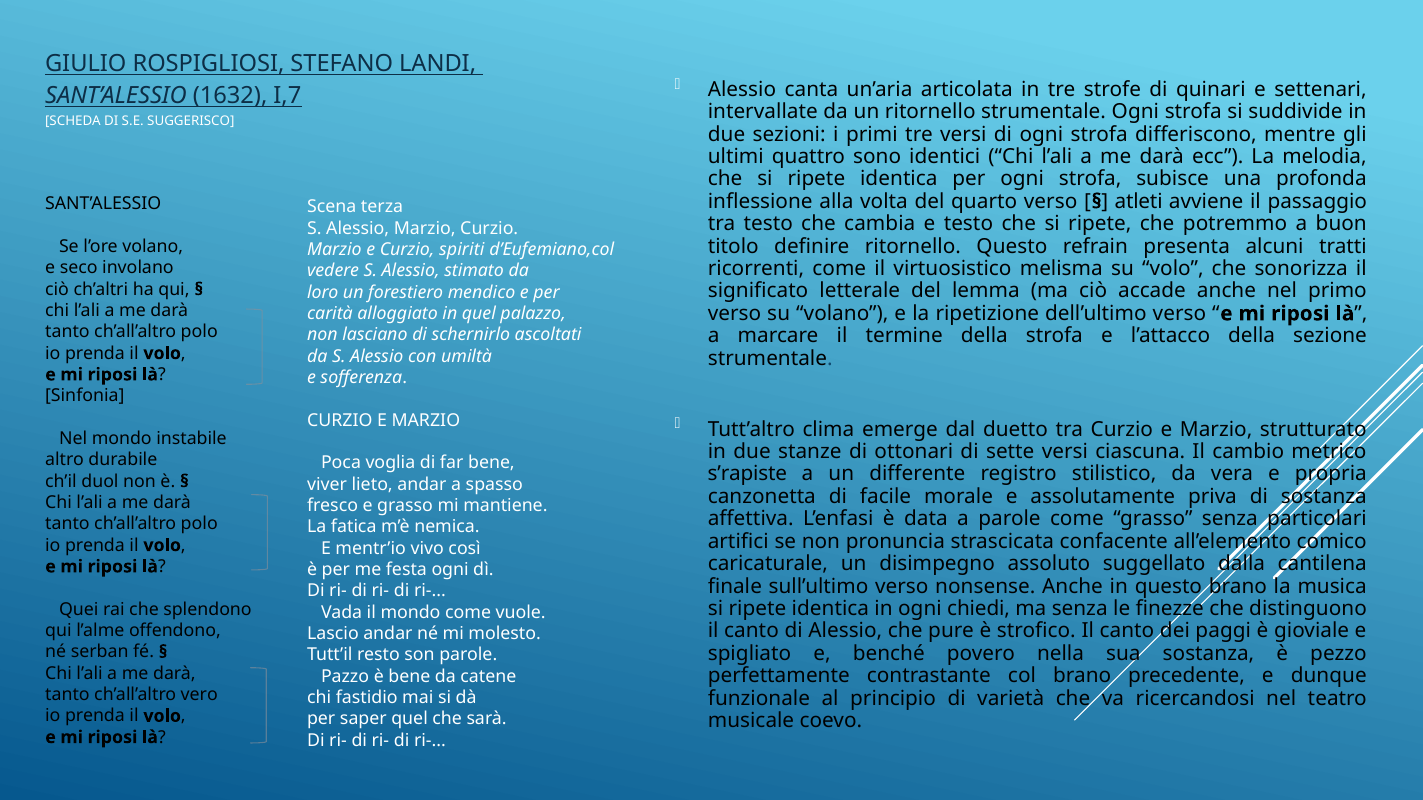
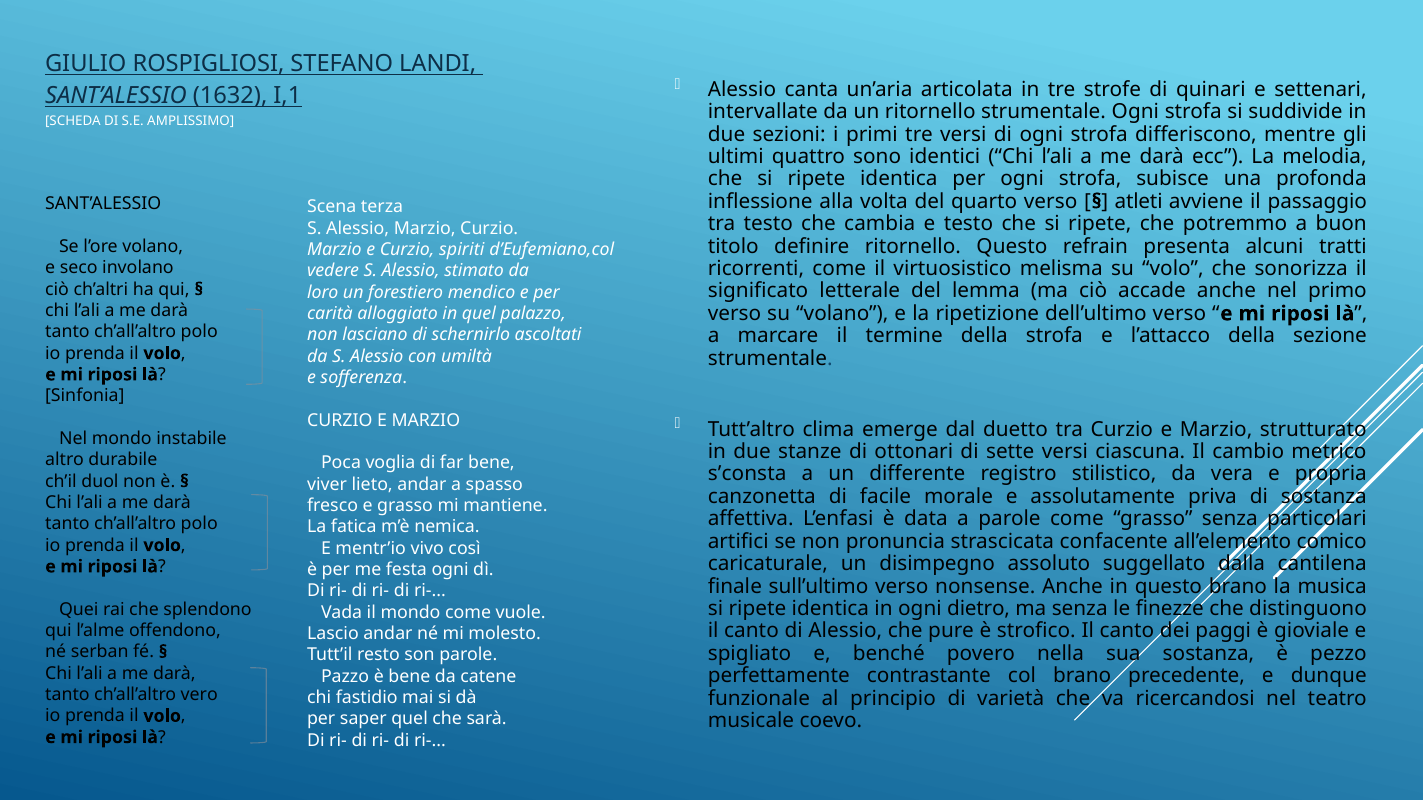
I,7: I,7 -> I,1 (287, 96)
SUGGERISCO: SUGGERISCO -> AMPLISSIMO (191, 121)
s’rapiste: s’rapiste -> s’consta (747, 474)
chiedi: chiedi -> dietro (979, 609)
